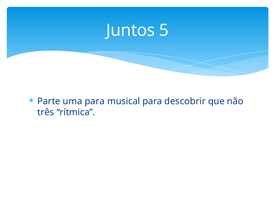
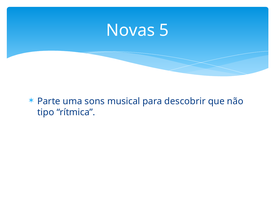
Juntos: Juntos -> Novas (130, 30)
uma para: para -> sons (95, 101)
três: três -> tipo (46, 112)
